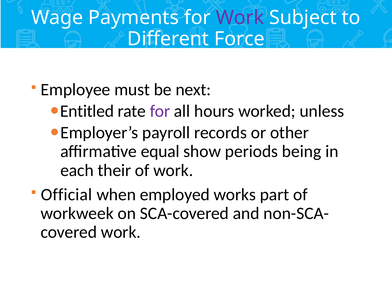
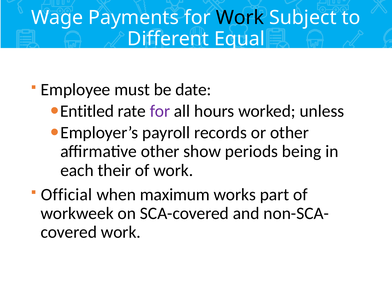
Work colour: purple -> black (240, 18)
Force: Force -> Equal (239, 39)
next: next -> date (193, 90)
affirmative equal: equal -> other (160, 151)
employed: employed -> maximum (175, 195)
